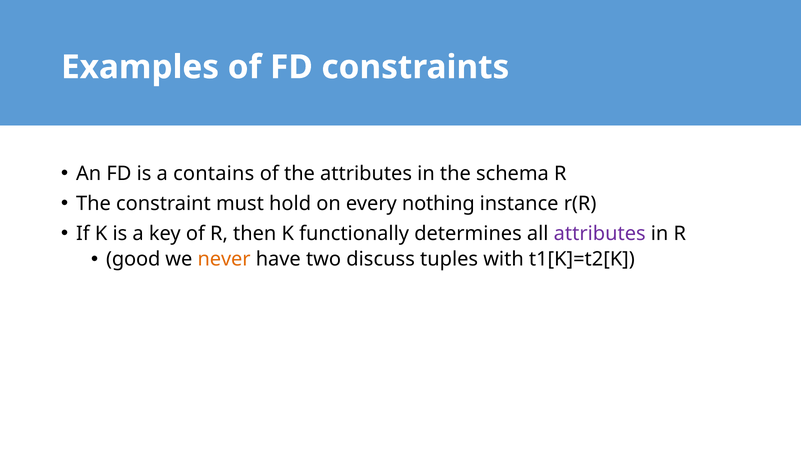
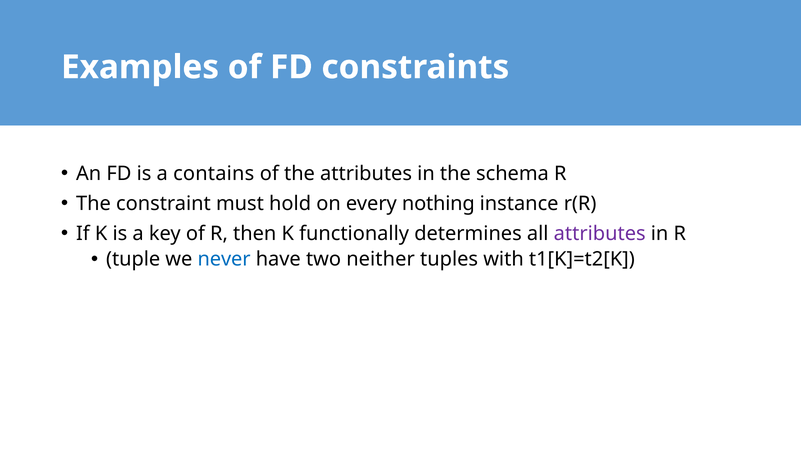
good: good -> tuple (133, 260)
never colour: orange -> blue (224, 260)
discuss: discuss -> neither (381, 260)
